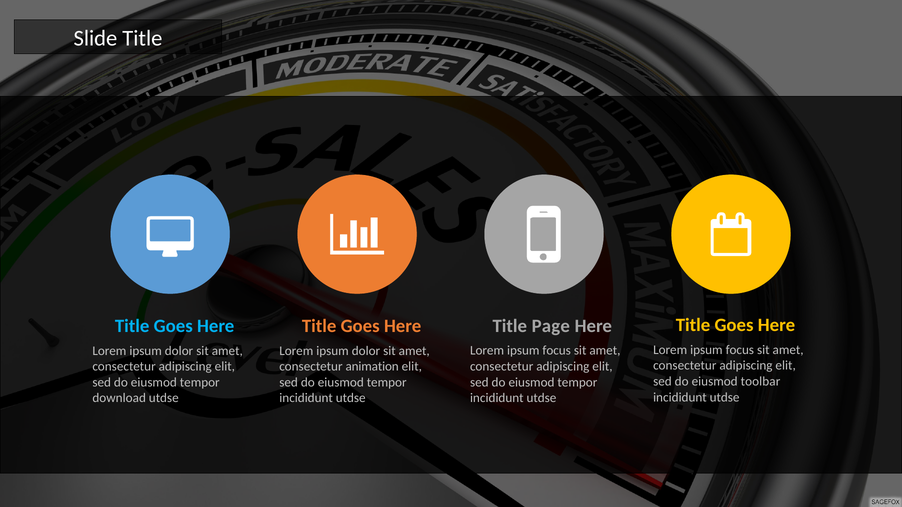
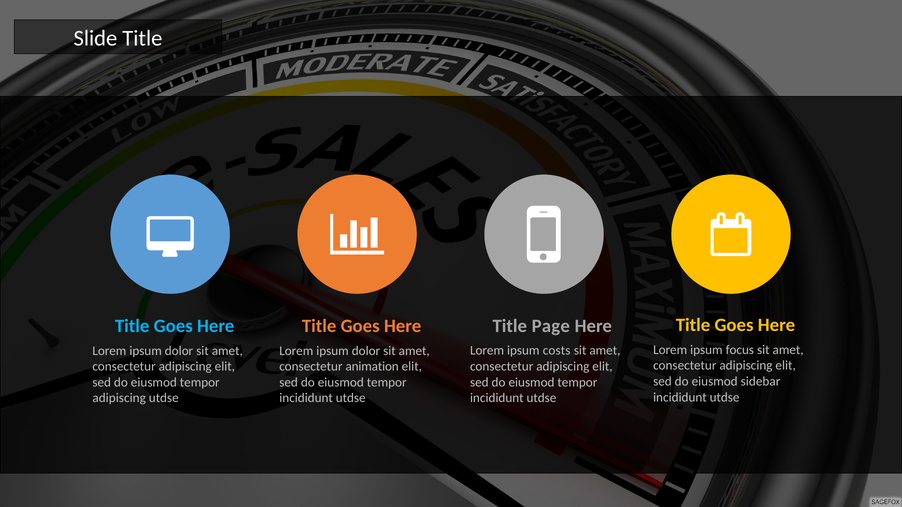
focus: focus -> costs (557, 351)
toolbar: toolbar -> sidebar (761, 382)
download: download -> adipiscing (119, 398)
